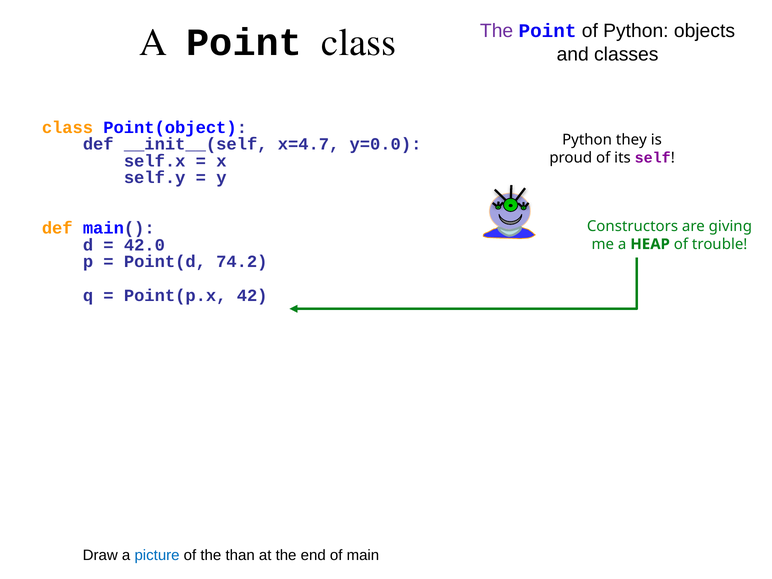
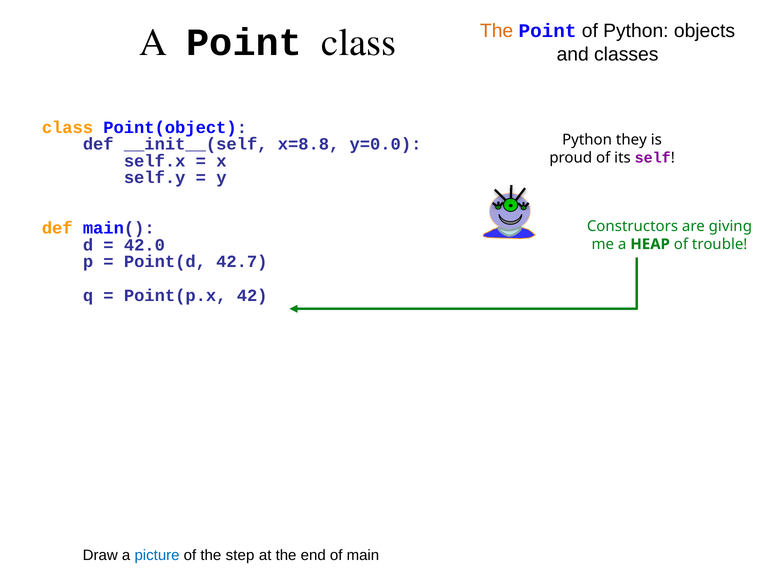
The colour: purple -> orange (497, 31)
x=4.7: x=4.7 -> x=8.8 (309, 144)
74.2: 74.2 -> 42.7 (242, 262)
than: than -> step (240, 555)
